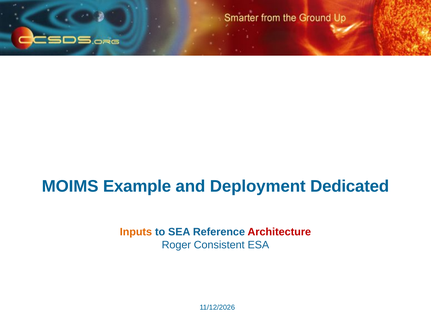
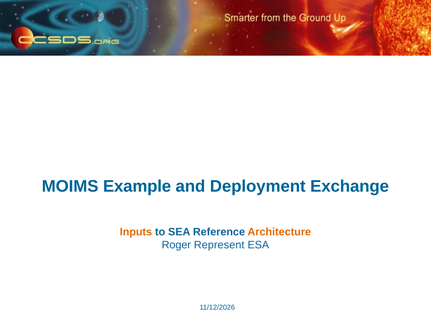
Dedicated: Dedicated -> Exchange (350, 187)
Architecture colour: red -> orange (279, 232)
Consistent: Consistent -> Represent (219, 245)
